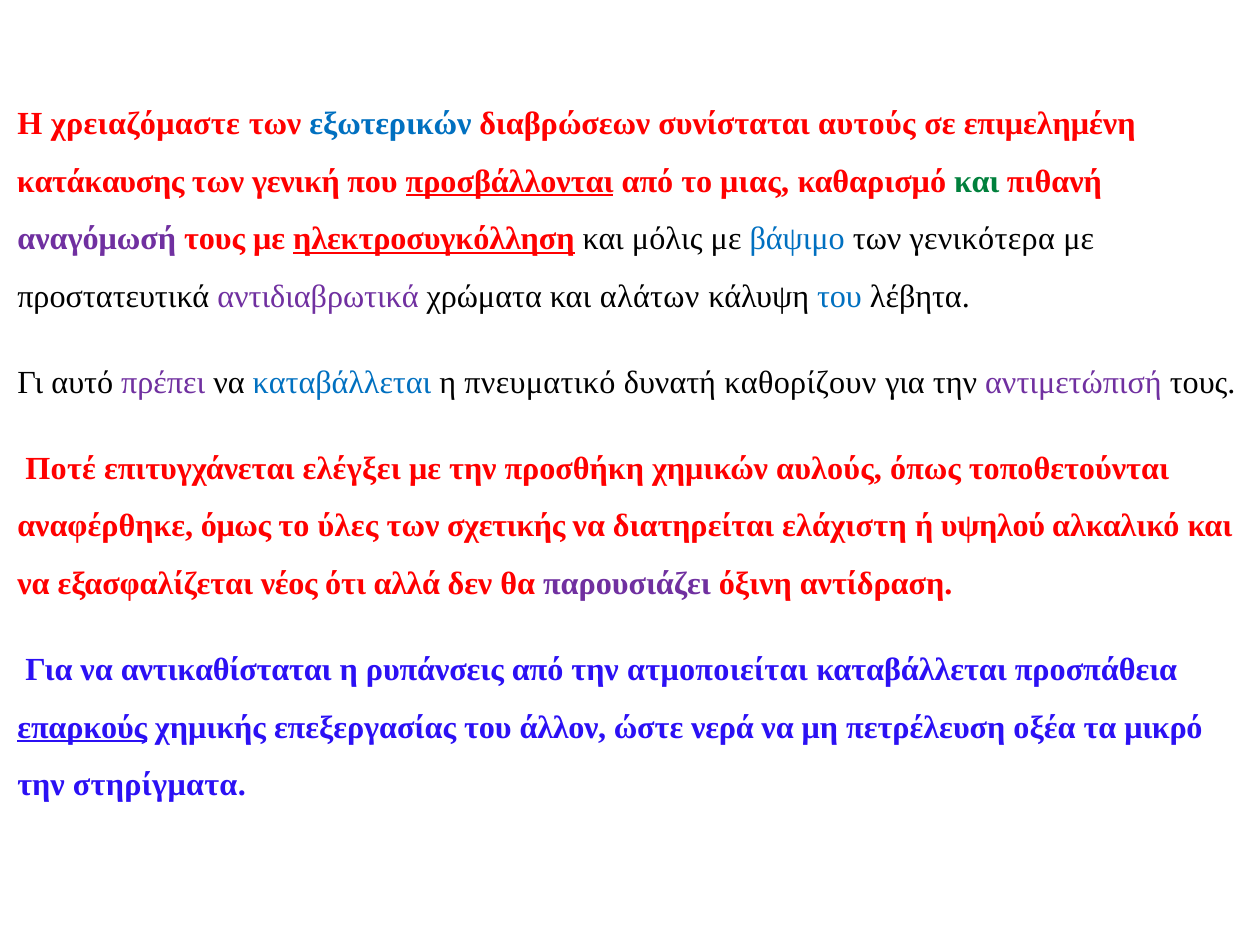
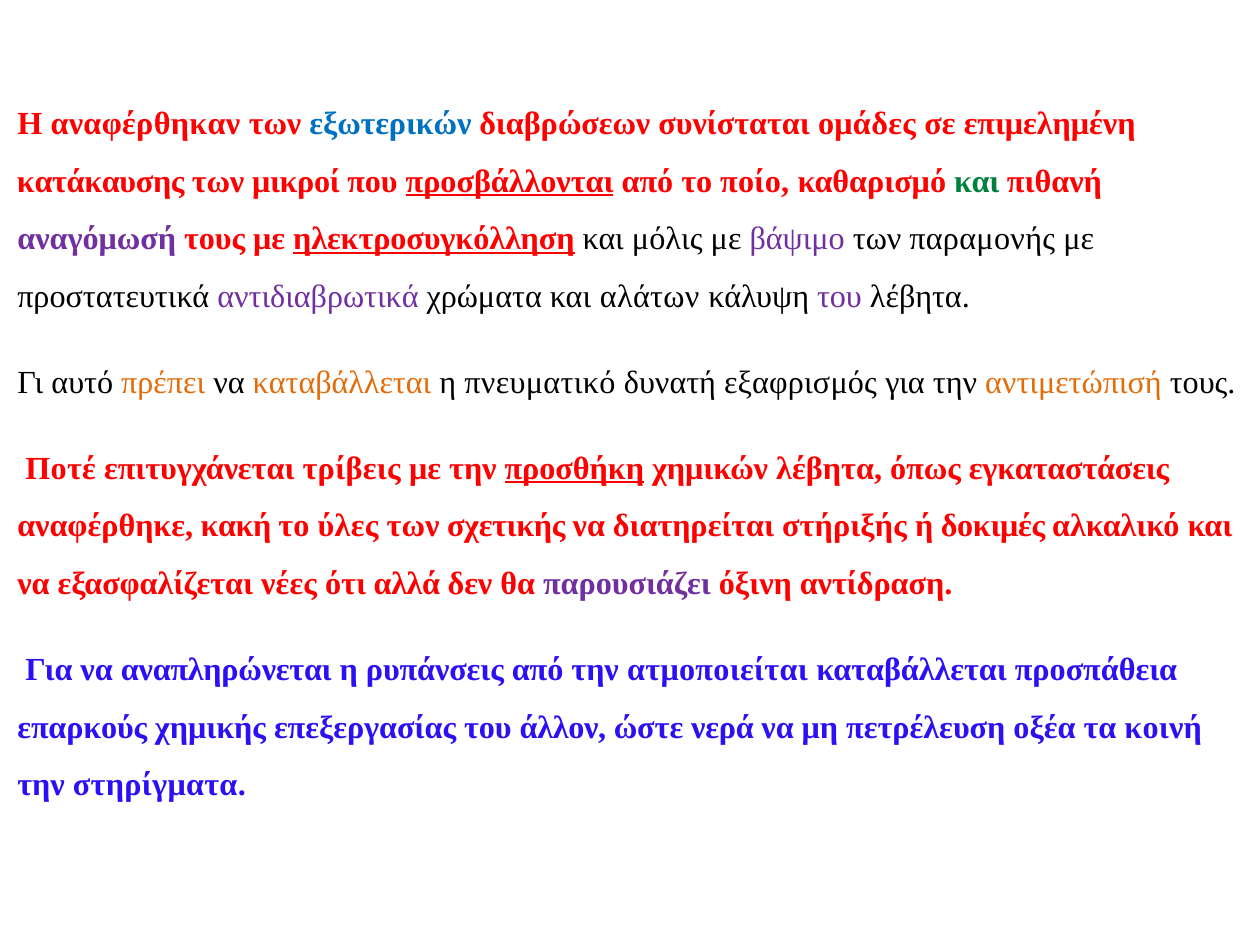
χρειαζόμαστε: χρειαζόμαστε -> αναφέρθηκαν (145, 124)
αυτούς: αυτούς -> ομάδες (867, 124)
γενική: γενική -> μικροί (296, 181)
μιας: μιας -> ποίο (755, 181)
βάψιμο colour: blue -> purple (797, 239)
γενικότερα: γενικότερα -> παραμονής (982, 239)
του colour: blue -> purple (840, 297)
πρέπει colour: purple -> orange (163, 383)
καταβάλλεται colour: blue -> orange (342, 383)
καθορίζουν: καθορίζουν -> εξαφρισμός (800, 383)
αντιμετώπισή colour: purple -> orange (1073, 383)
ελέγξει: ελέγξει -> τρίβεις (352, 468)
προσθήκη underline: none -> present (574, 468)
χημικών αυλούς: αυλούς -> λέβητα (829, 468)
τοποθετούνται: τοποθετούνται -> εγκαταστάσεις (1069, 468)
όμως: όμως -> κακή (236, 526)
ελάχιστη: ελάχιστη -> στήριξής (844, 526)
υψηλού: υψηλού -> δοκιμές (993, 526)
νέος: νέος -> νέες (289, 584)
αντικαθίσταται: αντικαθίσταται -> αναπληρώνεται (226, 670)
επαρκούς underline: present -> none (82, 728)
μικρό: μικρό -> κοινή (1163, 728)
